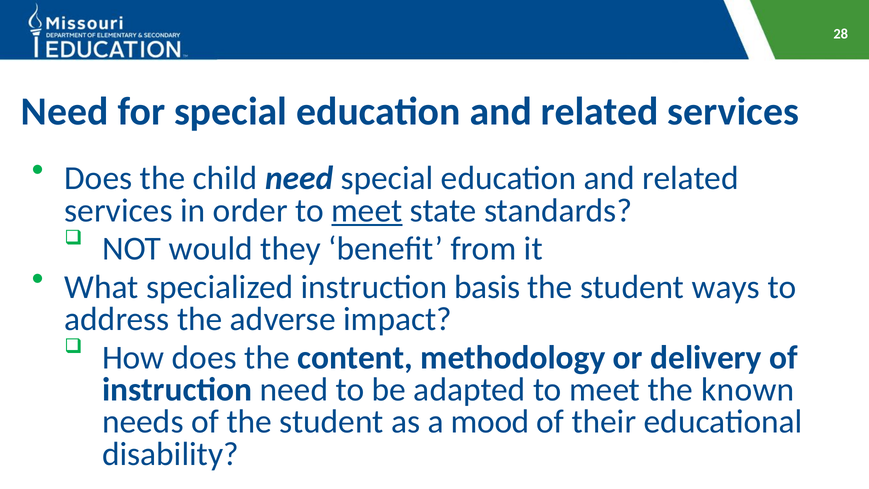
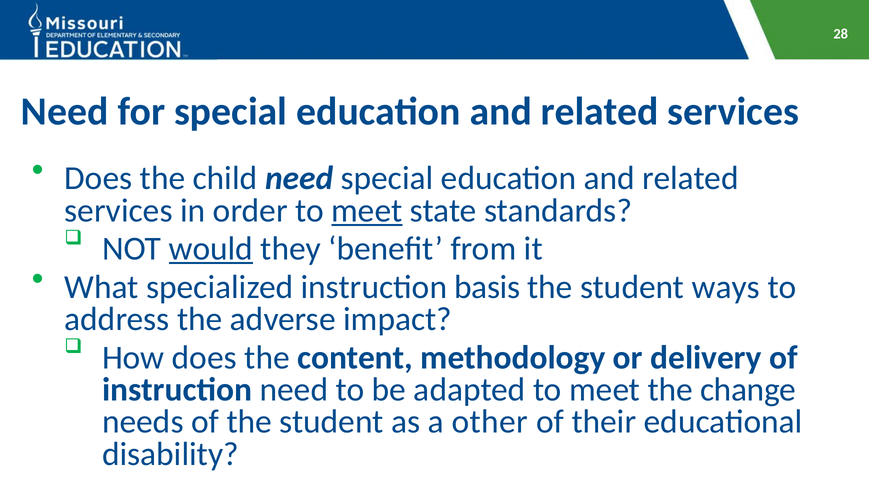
would underline: none -> present (211, 249)
known: known -> change (748, 390)
mood: mood -> other (490, 422)
